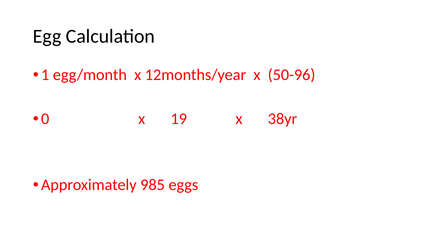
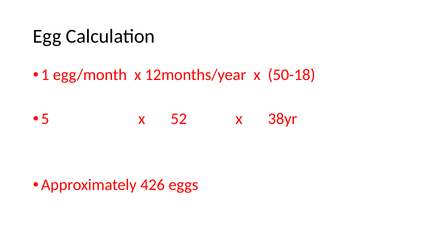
50-96: 50-96 -> 50-18 (292, 75)
0: 0 -> 5 (45, 119)
19: 19 -> 52 (179, 119)
985: 985 -> 426 (153, 185)
